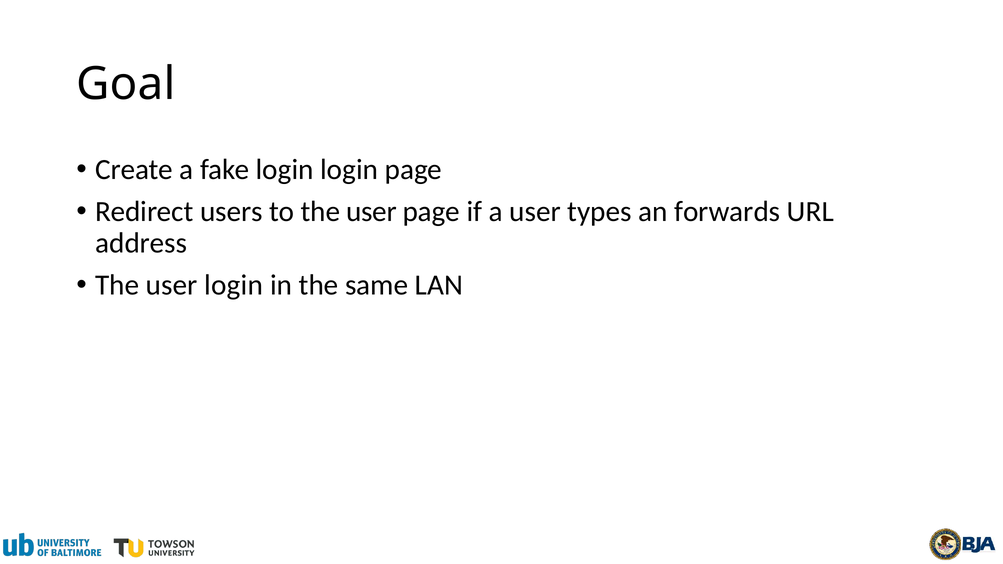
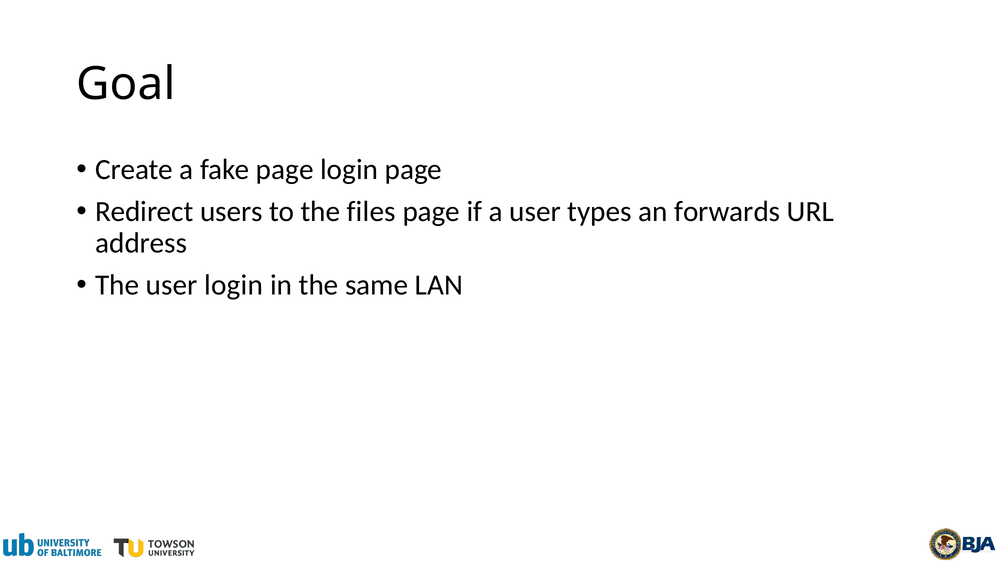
fake login: login -> page (285, 170)
to the user: user -> files (371, 212)
